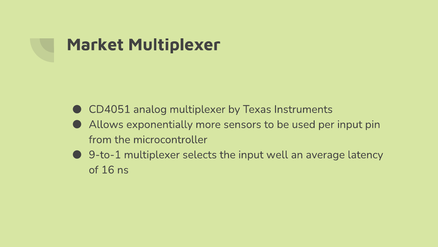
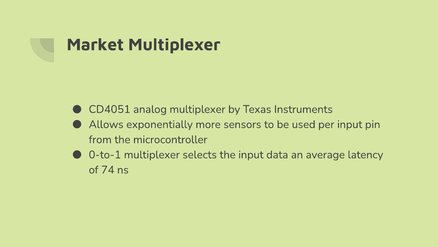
9-to-1: 9-to-1 -> 0-to-1 (105, 154)
well: well -> data (277, 154)
16: 16 -> 74 (108, 169)
